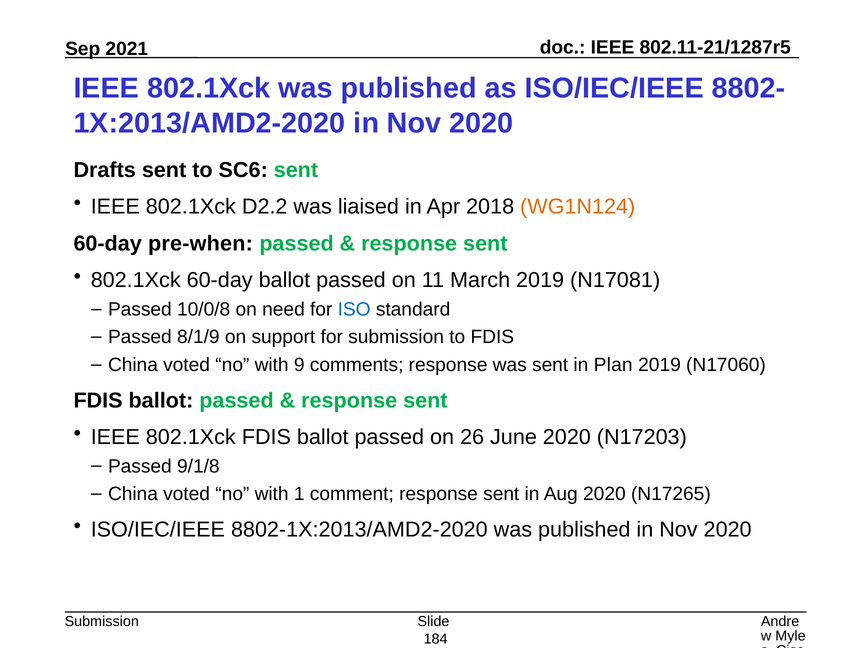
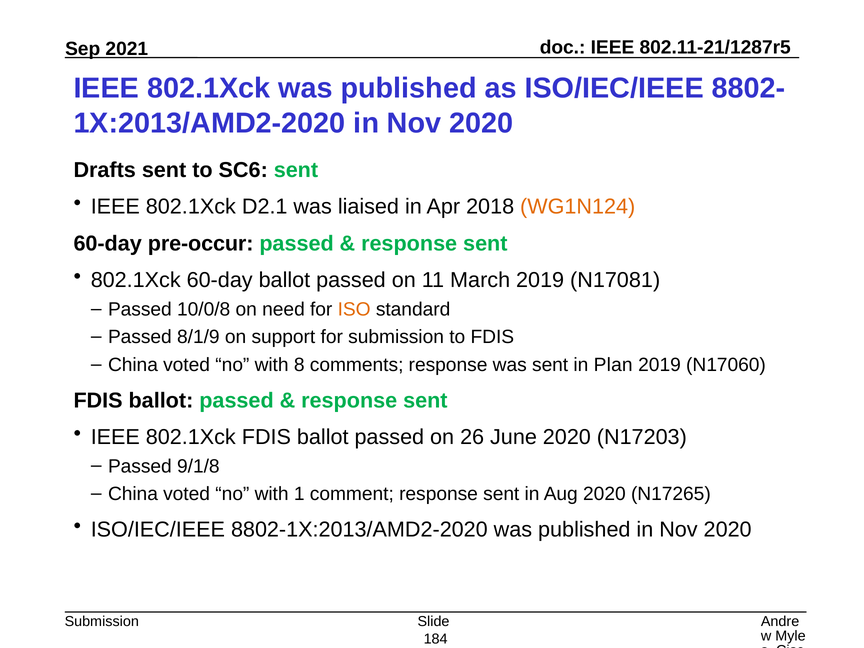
D2.2: D2.2 -> D2.1 (265, 207)
pre-when: pre-when -> pre-occur (201, 244)
ISO colour: blue -> orange (354, 309)
9: 9 -> 8 (299, 365)
